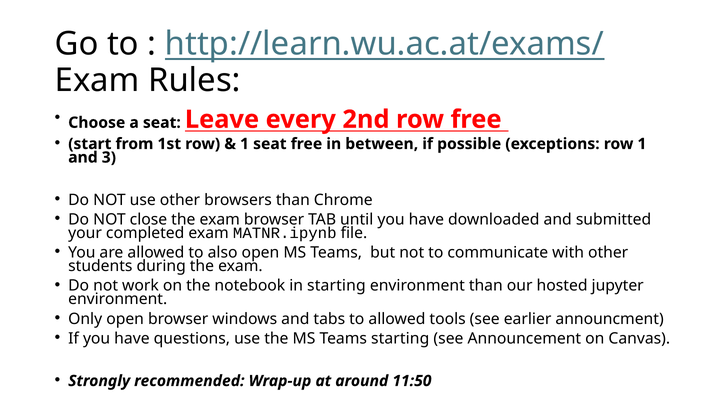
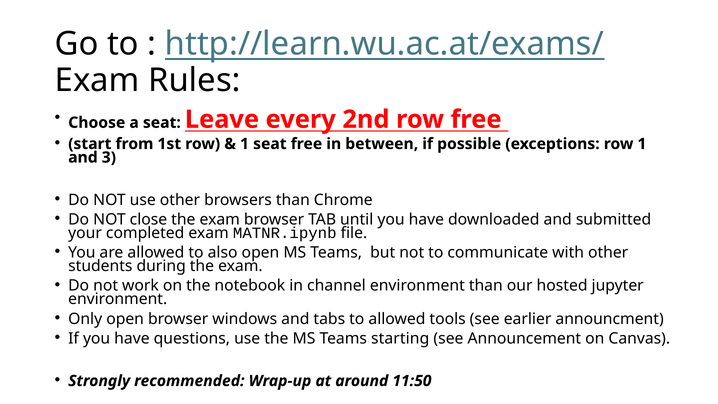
in starting: starting -> channel (336, 286)
